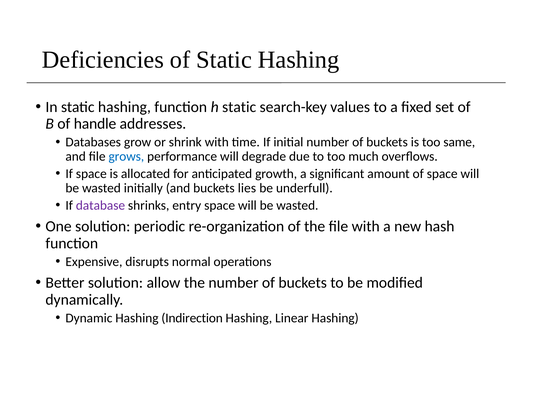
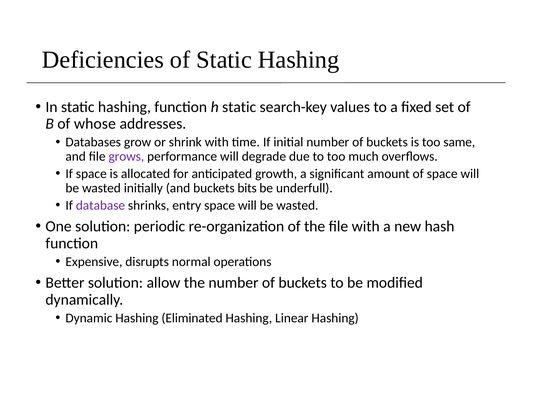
handle: handle -> whose (95, 124)
grows colour: blue -> purple (126, 156)
lies: lies -> bits (247, 188)
Indirection: Indirection -> Eliminated (192, 318)
